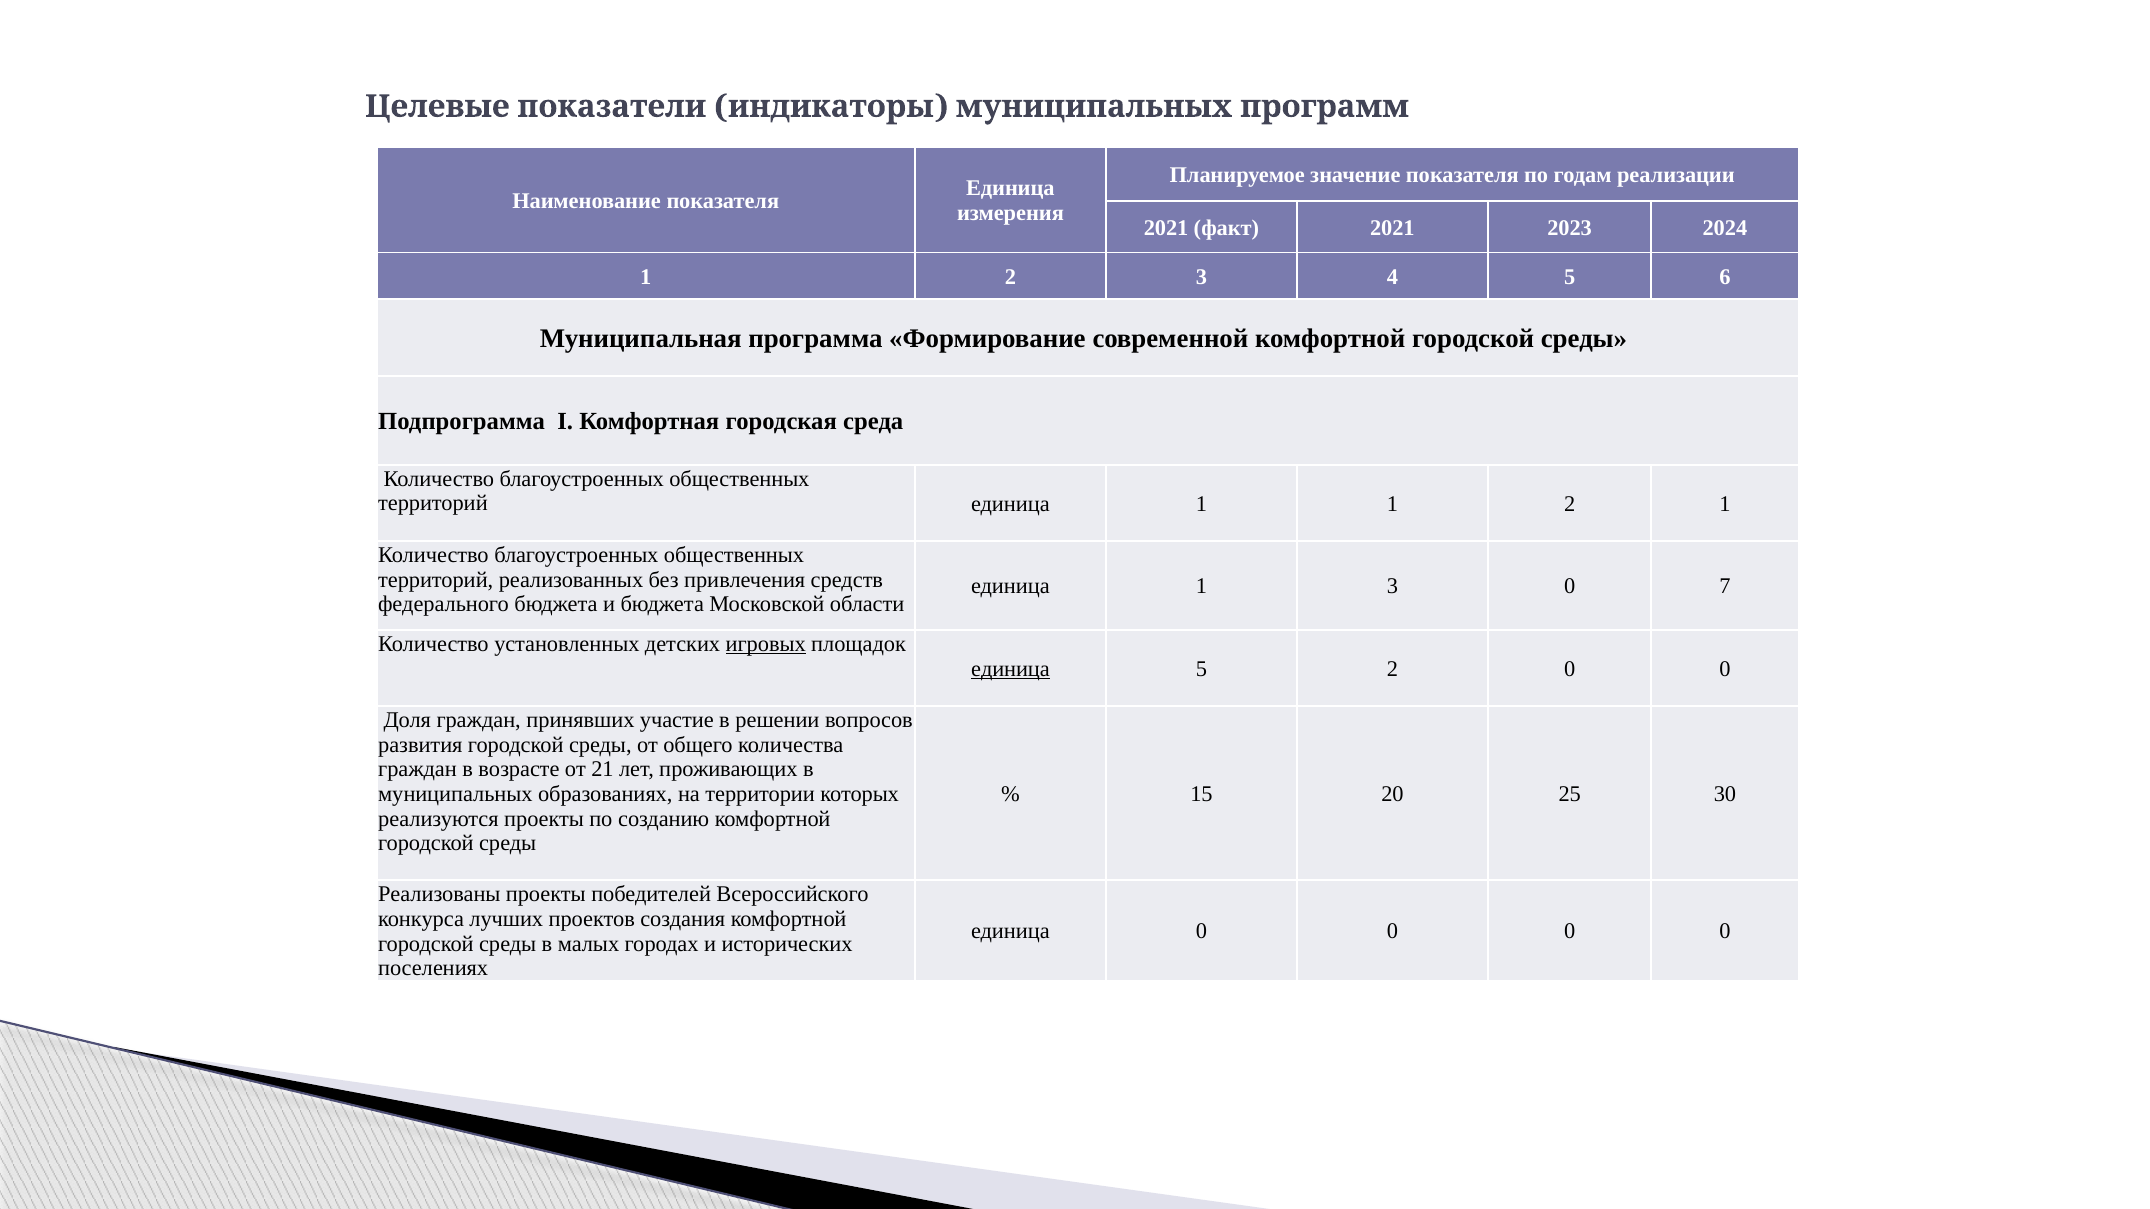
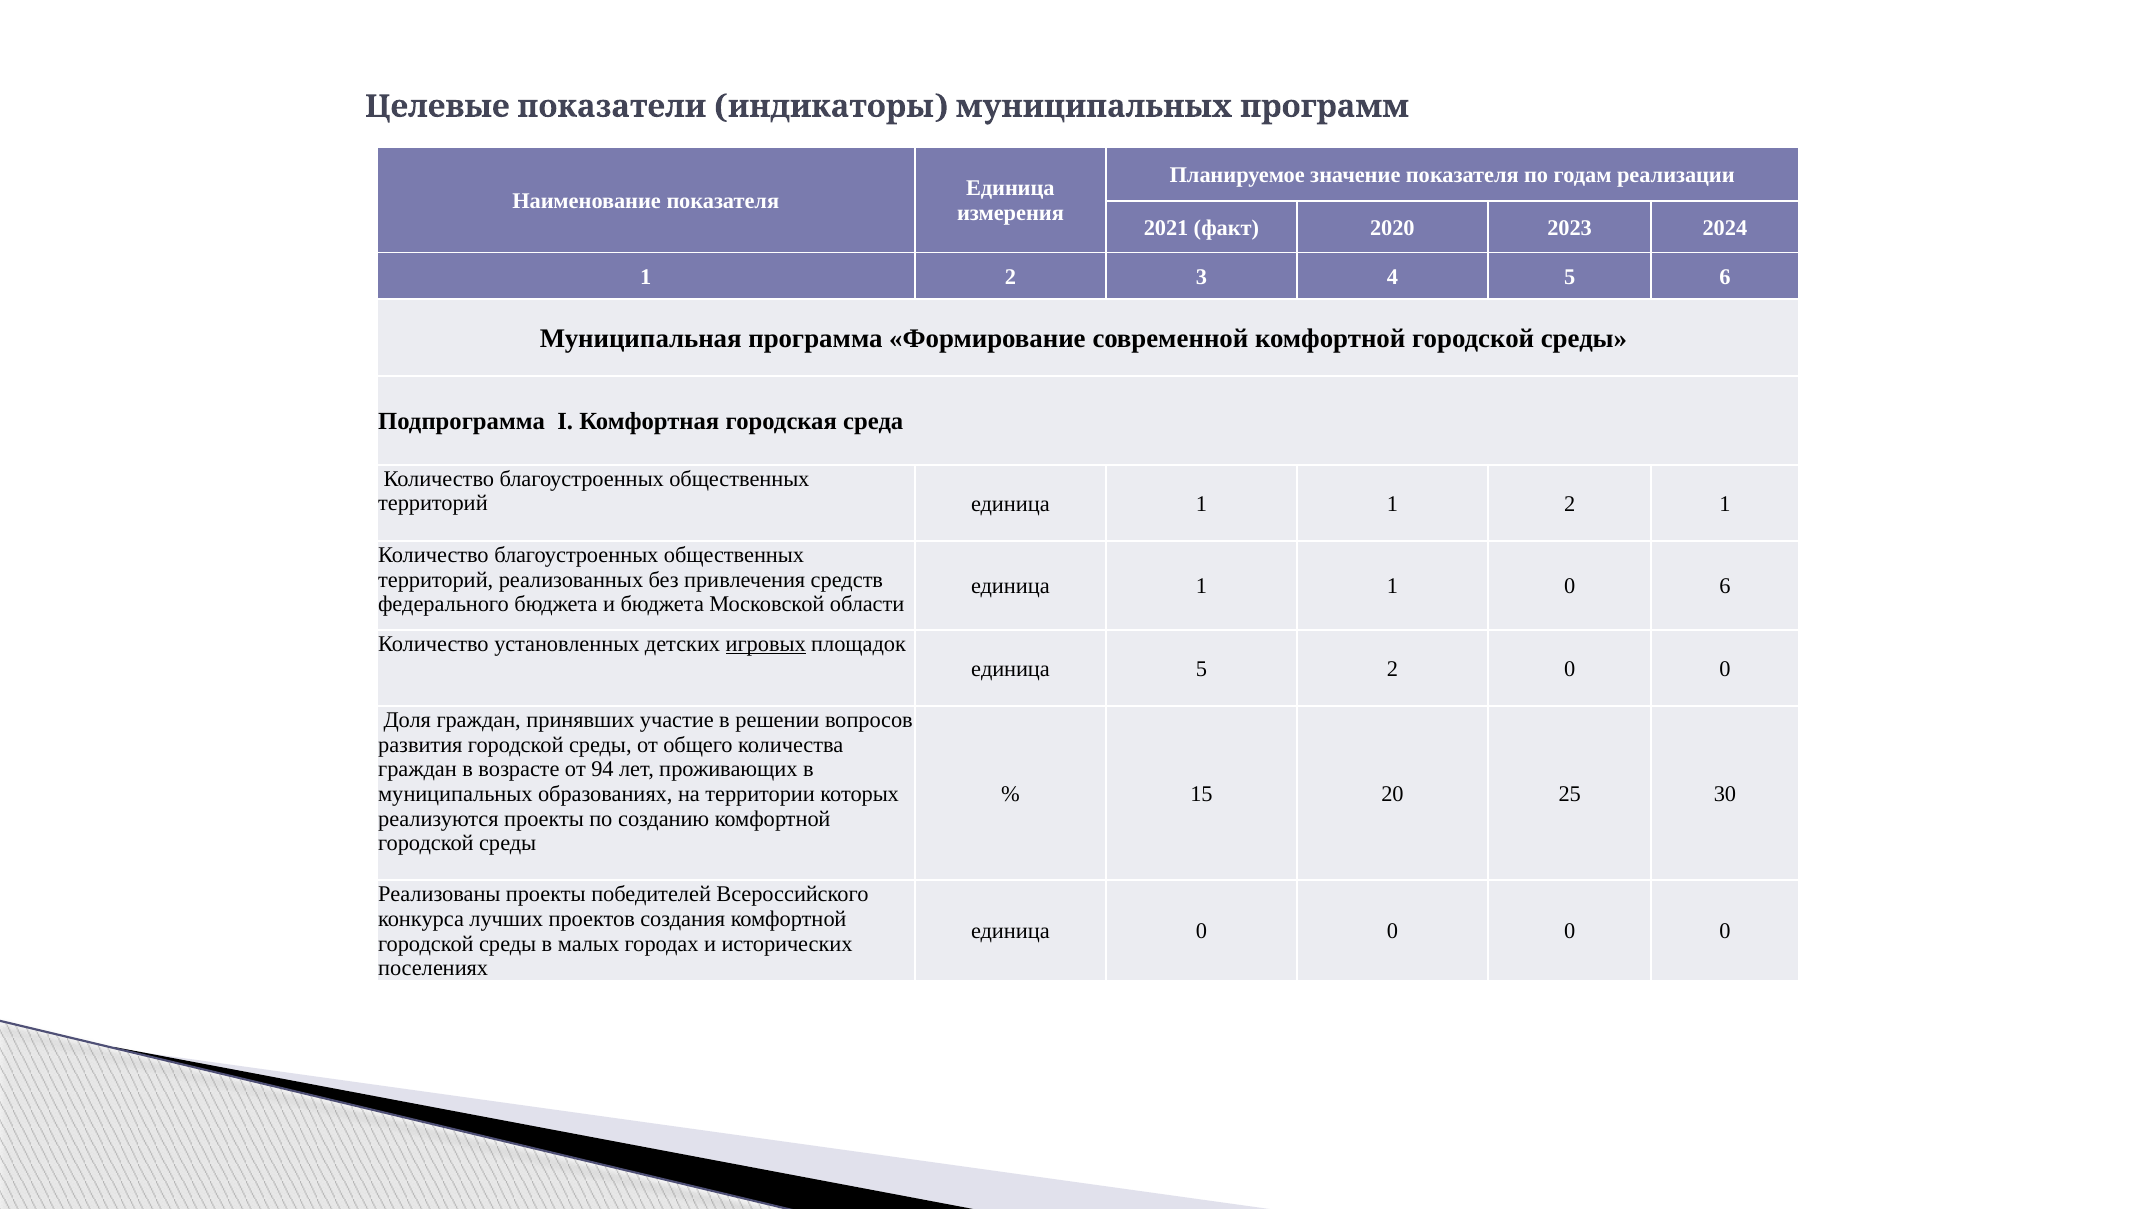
факт 2021: 2021 -> 2020 (1392, 228)
3: 3 -> 1 (1393, 586)
0 7: 7 -> 6 (1725, 586)
единица underline: present -> none (1010, 669)
21: 21 -> 94 (602, 770)
